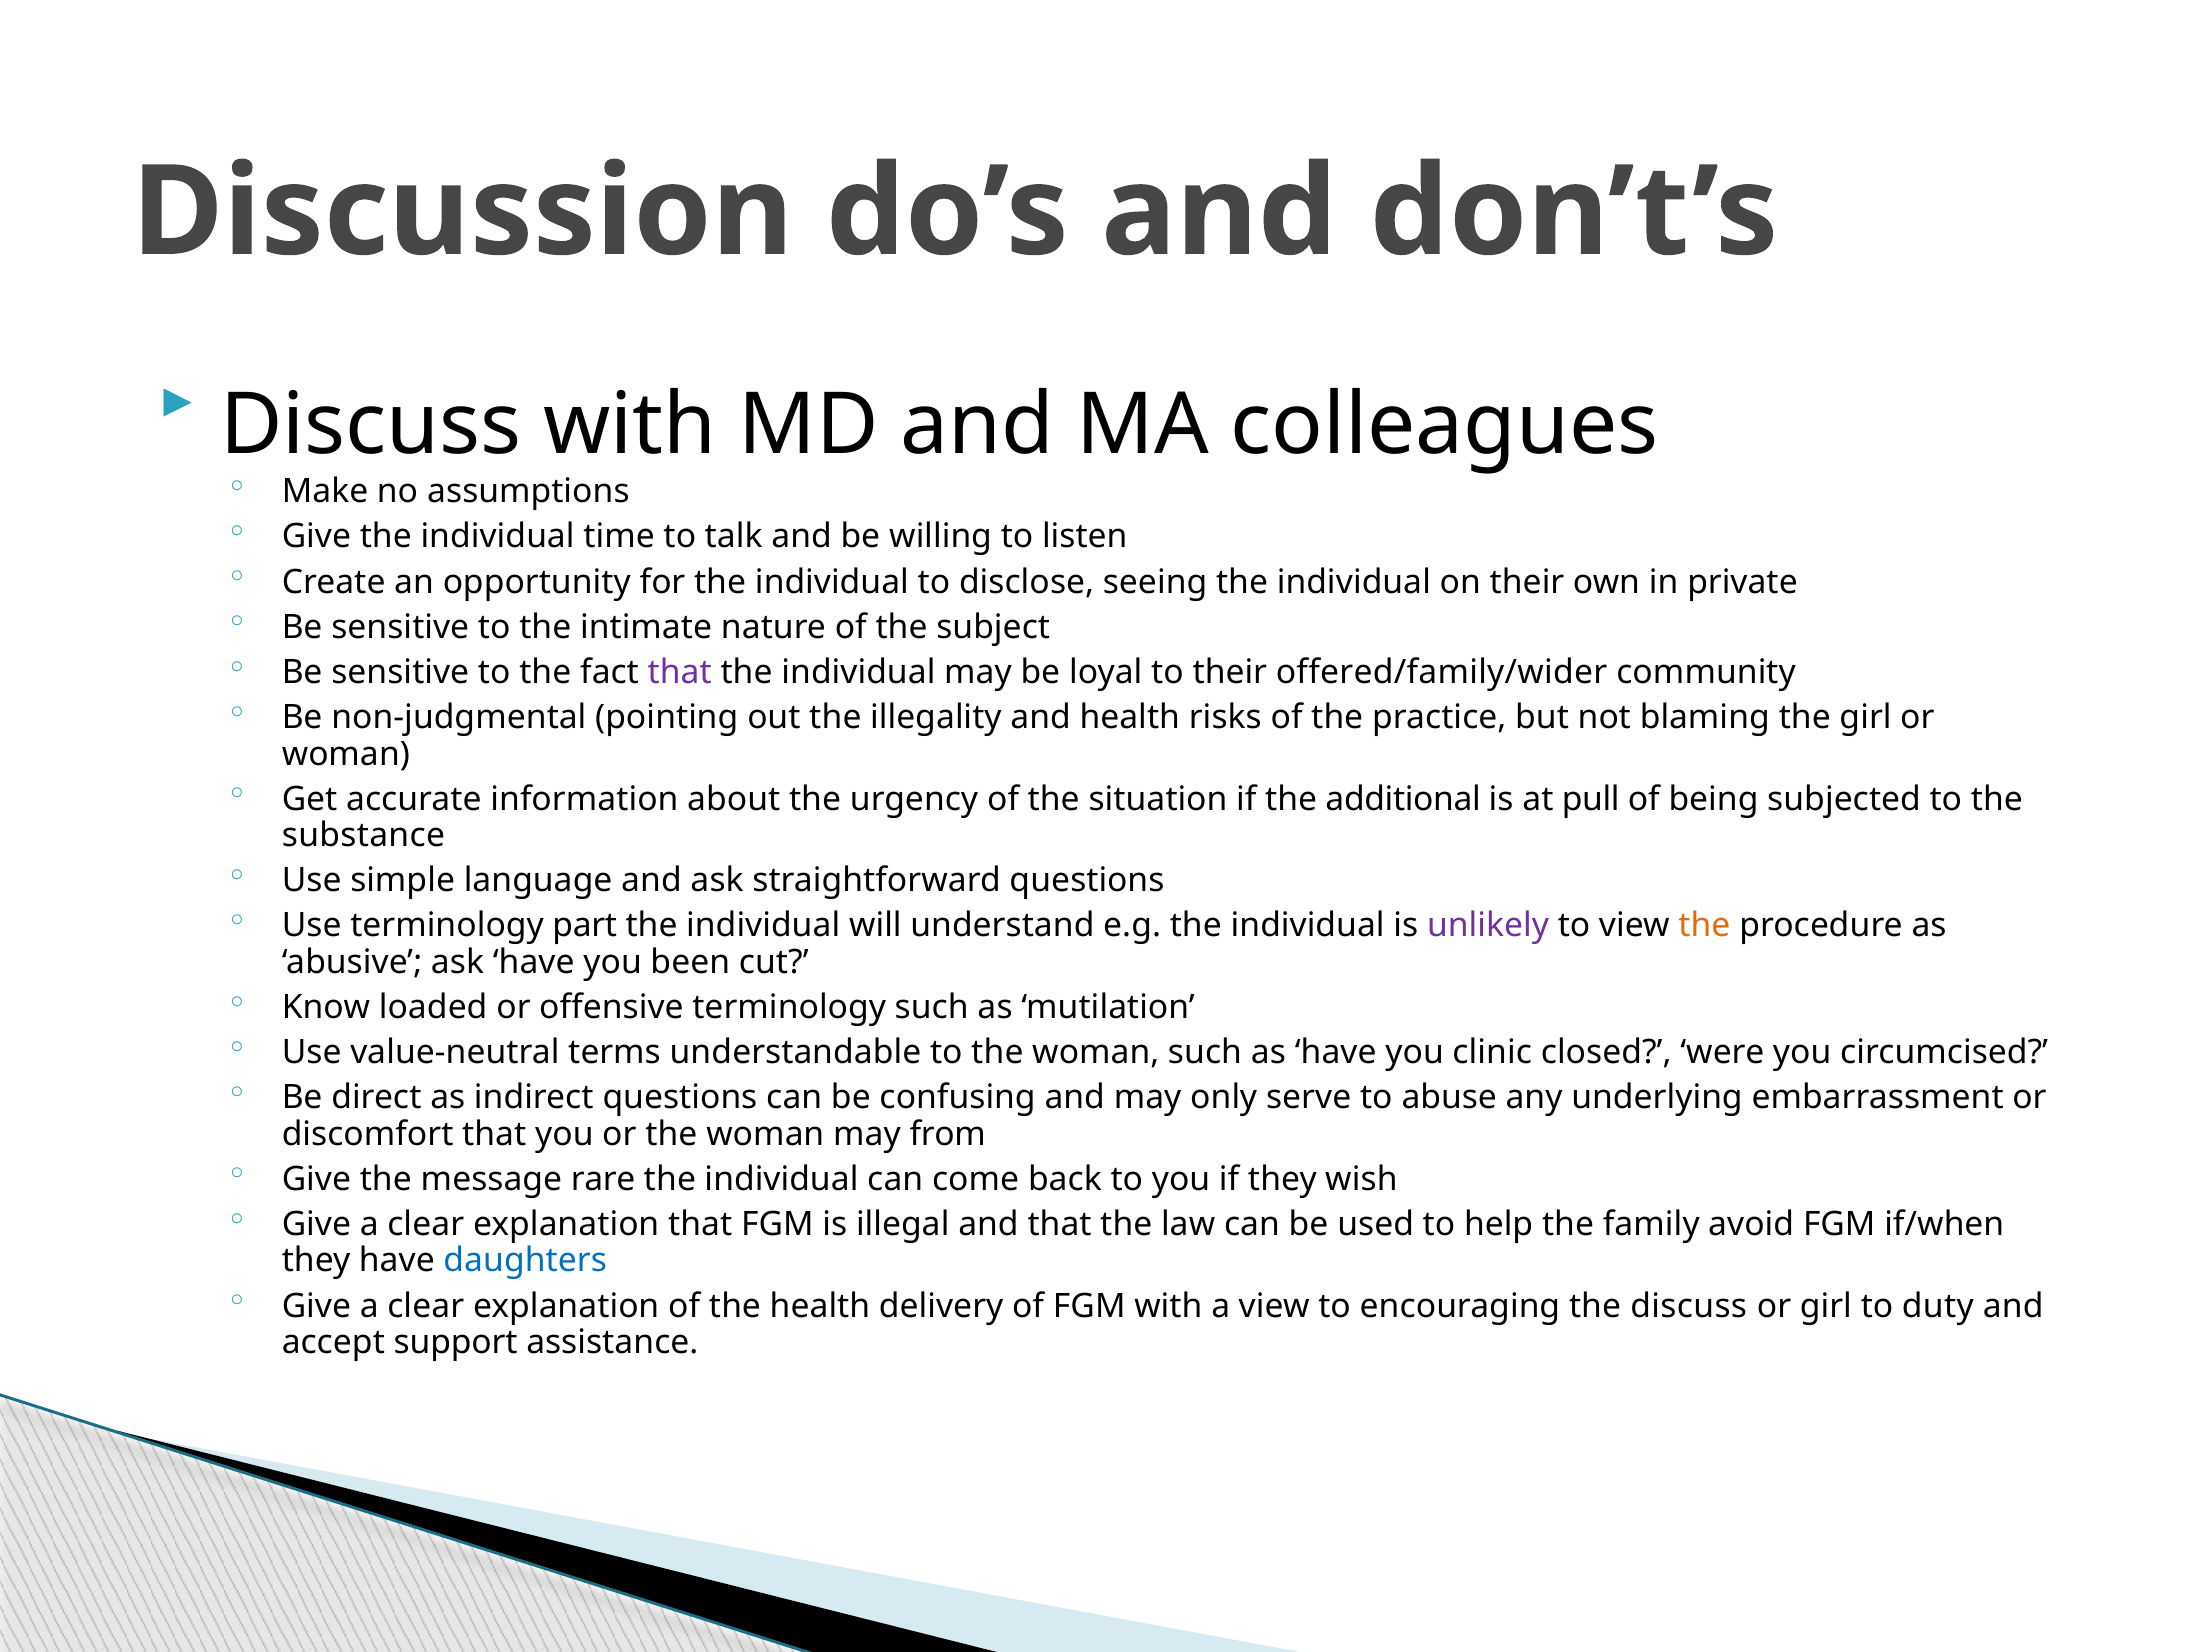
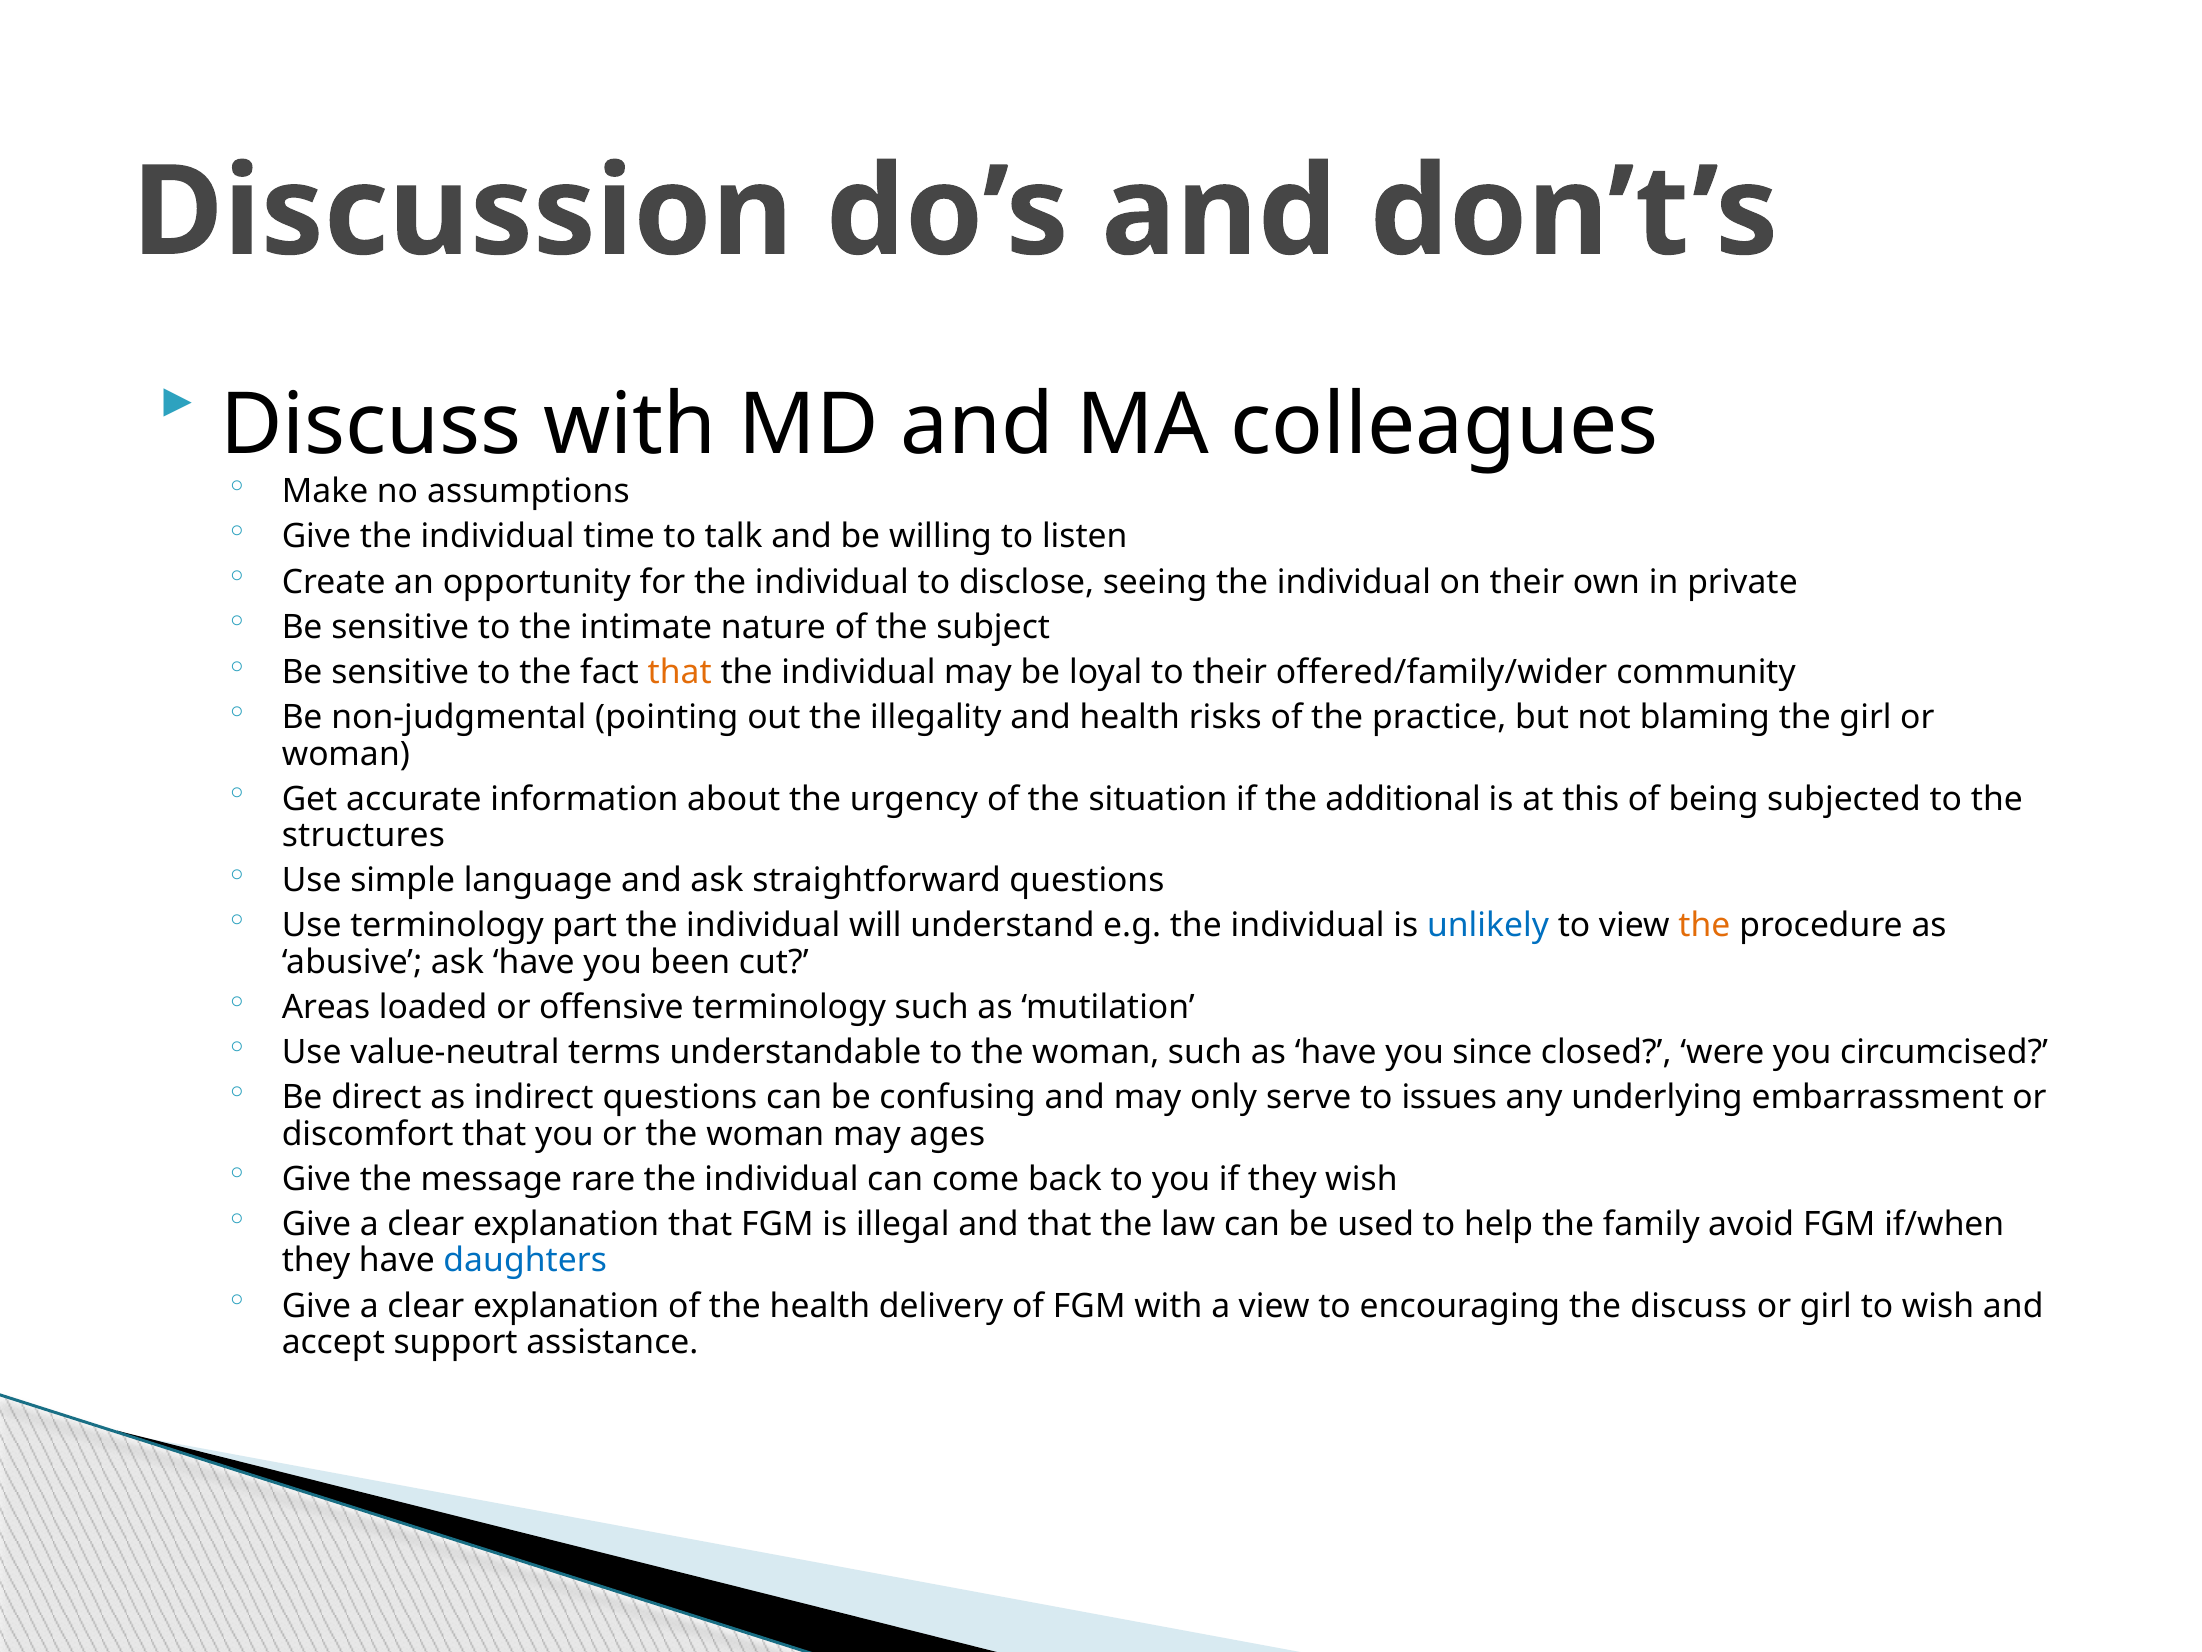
that colour: purple -> orange (680, 672)
pull: pull -> this (1591, 799)
substance: substance -> structures (363, 835)
unlikely colour: purple -> blue (1488, 926)
Know: Know -> Areas (326, 1007)
clinic: clinic -> since (1492, 1052)
abuse: abuse -> issues (1449, 1097)
from: from -> ages (947, 1134)
to duty: duty -> wish (1938, 1306)
